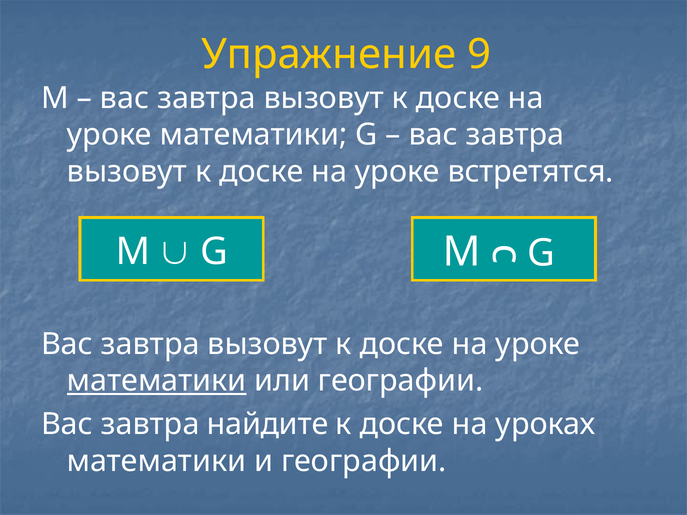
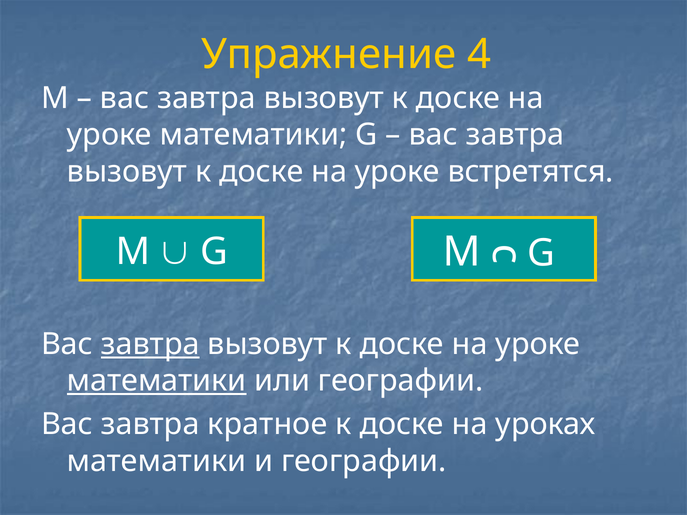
9: 9 -> 4 (479, 54)
завтра underline: none -> present (150, 344)
найдите: найдите -> кратное (267, 425)
